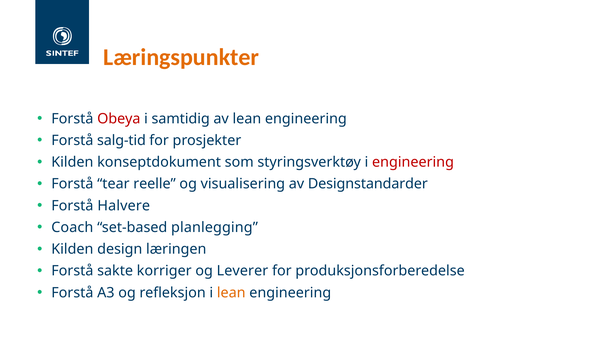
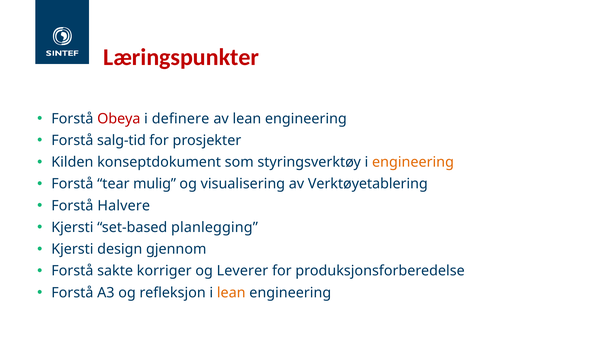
Læringspunkter colour: orange -> red (181, 57)
samtidig: samtidig -> definere (181, 119)
engineering colour: red -> orange (413, 162)
reelle: reelle -> mulig (155, 184)
Designstandarder: Designstandarder -> Verktøyetablering (368, 184)
Coach: Coach -> Kjersti (72, 227)
Kilden: Kilden -> Kjersti (72, 249)
læringen: læringen -> gjennom (176, 249)
